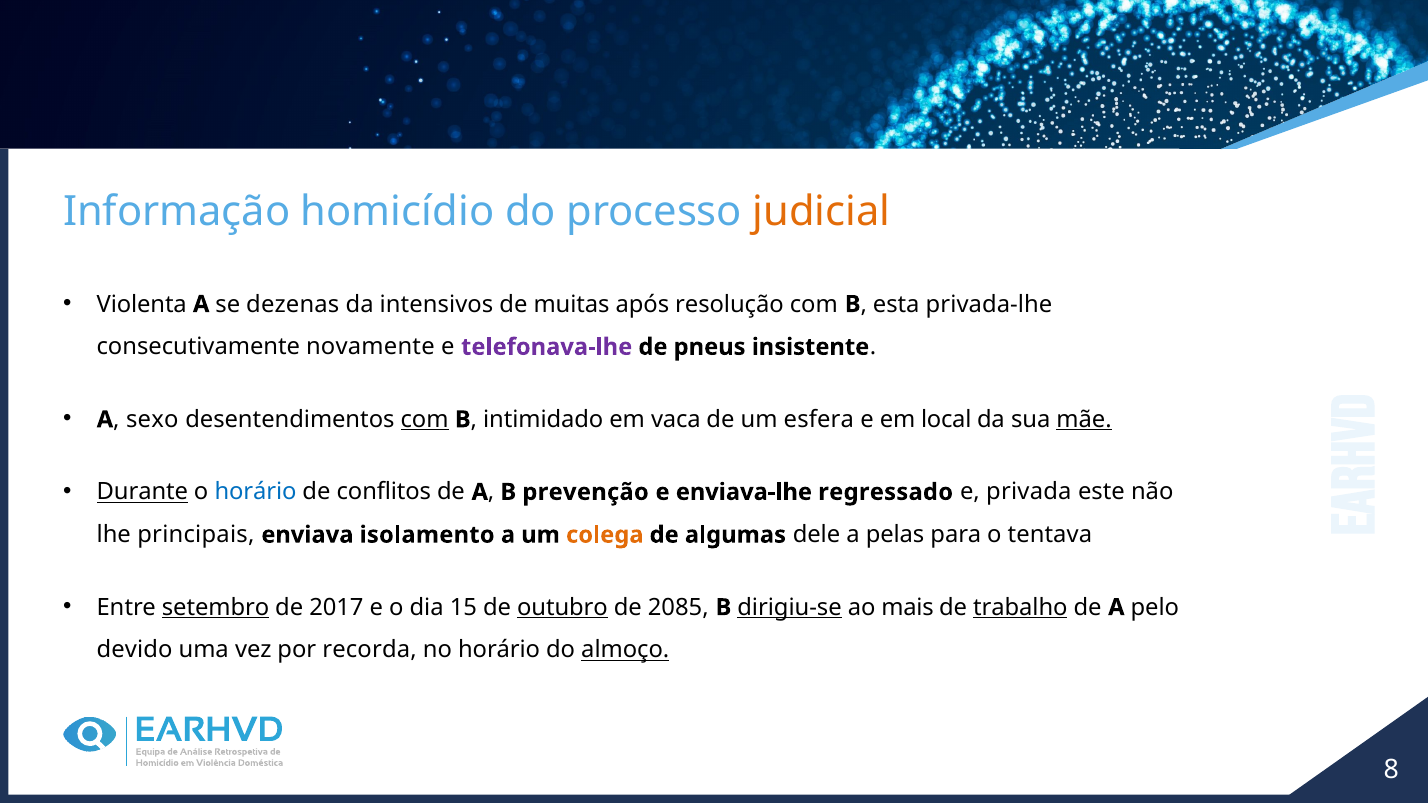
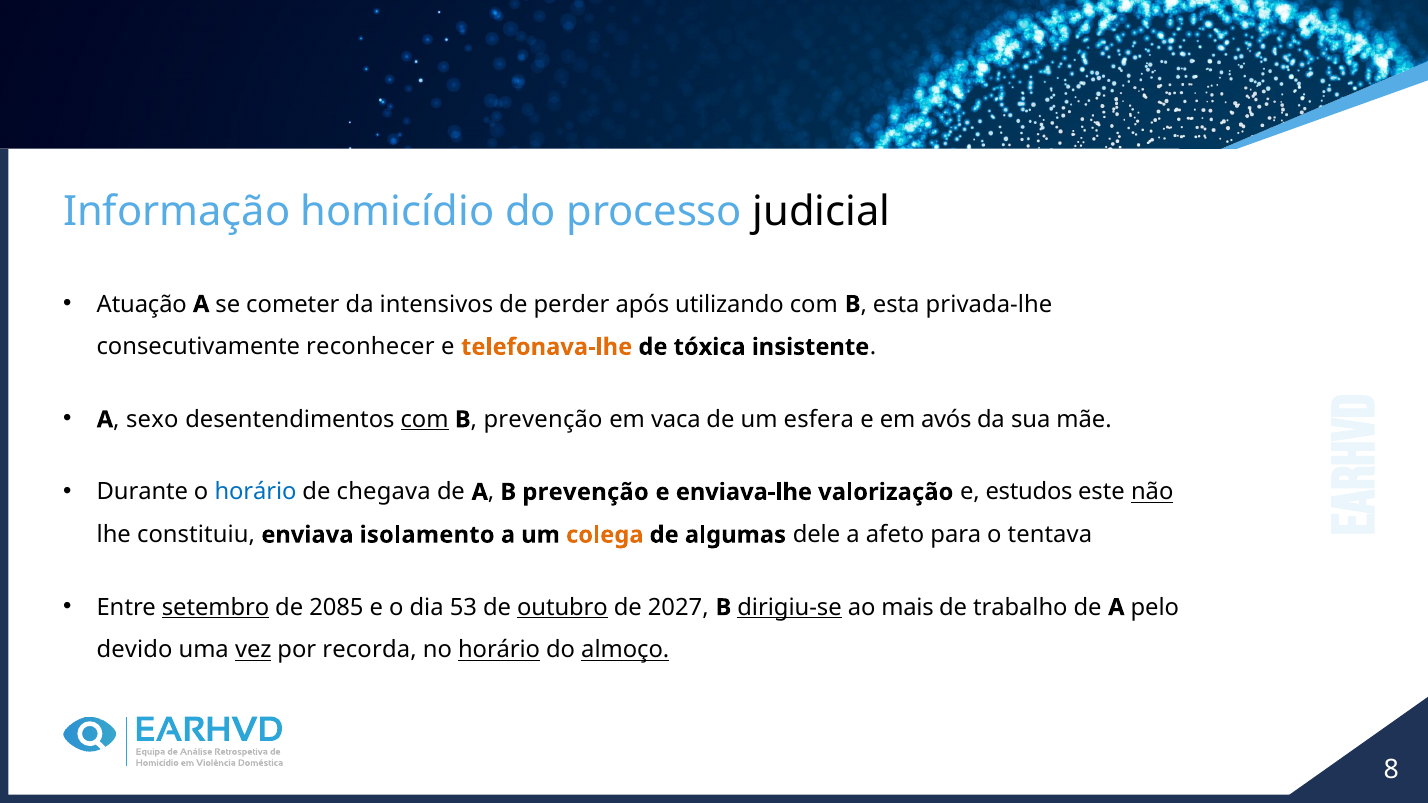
judicial colour: orange -> black (822, 212)
Violenta: Violenta -> Atuação (142, 304)
dezenas: dezenas -> cometer (293, 304)
muitas: muitas -> perder (571, 304)
resolução: resolução -> utilizando (730, 304)
novamente: novamente -> reconhecer (370, 347)
telefonava-lhe colour: purple -> orange (547, 347)
pneus: pneus -> tóxica (710, 347)
intimidado: intimidado -> prevenção (543, 420)
local: local -> avós (946, 420)
mãe underline: present -> none (1084, 420)
Durante underline: present -> none (142, 492)
conflitos: conflitos -> chegava (384, 492)
regressado: regressado -> valorização (886, 492)
privada: privada -> estudos (1029, 492)
não underline: none -> present (1152, 492)
principais: principais -> constituiu (196, 535)
pelas: pelas -> afeto (895, 535)
2017: 2017 -> 2085 (336, 608)
15: 15 -> 53 (463, 608)
2085: 2085 -> 2027 (678, 608)
trabalho underline: present -> none (1020, 608)
vez underline: none -> present (253, 650)
horário underline: none -> present (499, 650)
